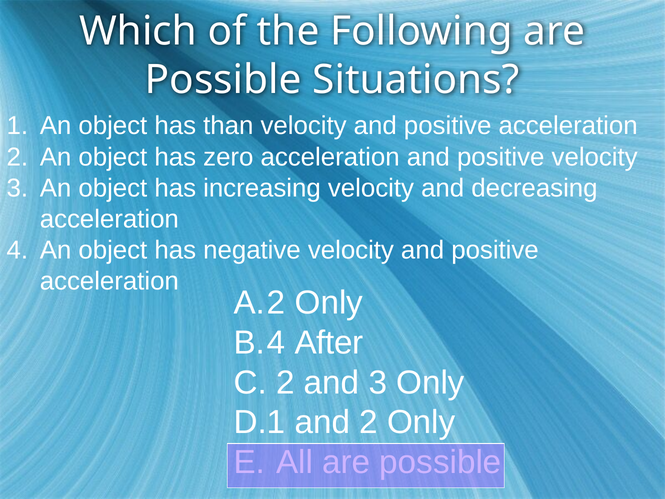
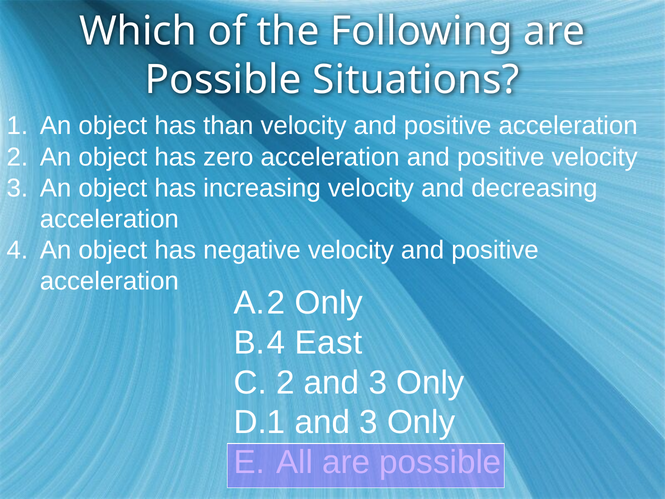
After: After -> East (329, 342)
2: 2 -> 3 (369, 422)
